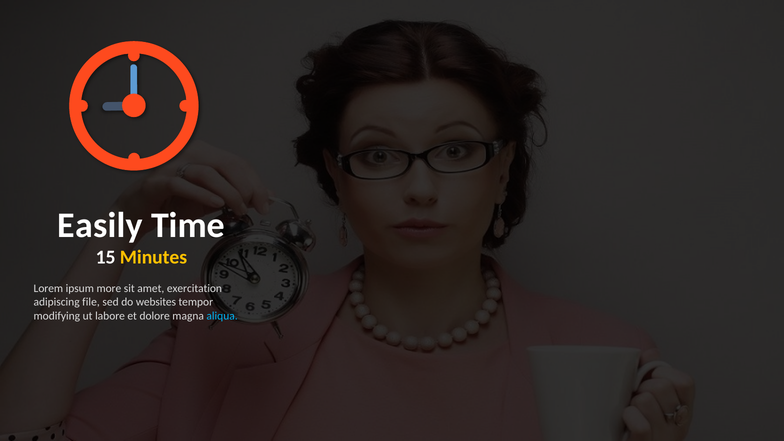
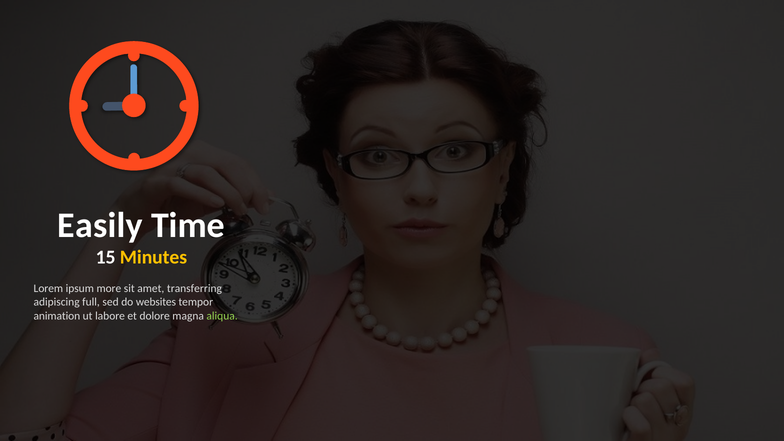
exercitation: exercitation -> transferring (194, 288)
file: file -> full (91, 302)
modifying: modifying -> animation (57, 316)
aliqua colour: light blue -> light green (222, 316)
